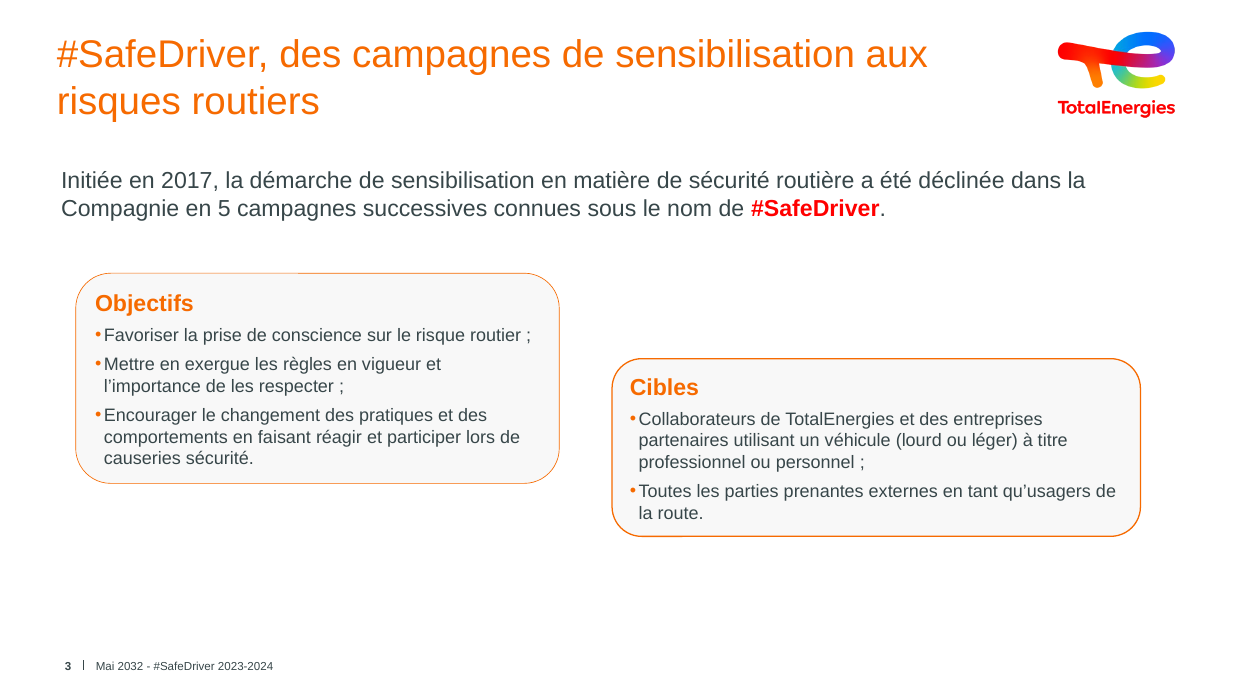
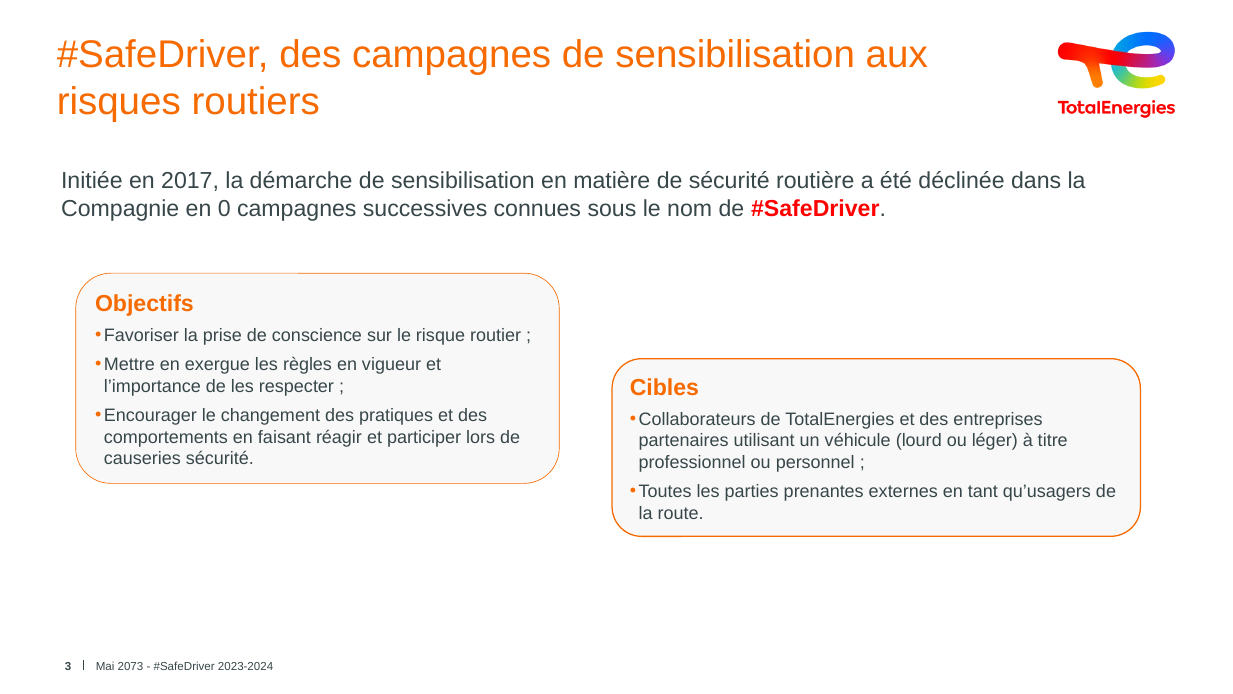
5: 5 -> 0 (224, 209)
2032: 2032 -> 2073 (130, 666)
